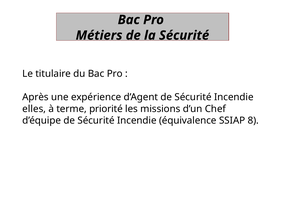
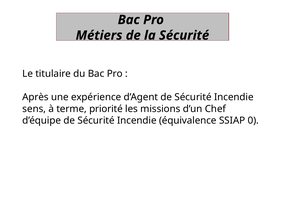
elles: elles -> sens (34, 109)
8: 8 -> 0 (253, 120)
